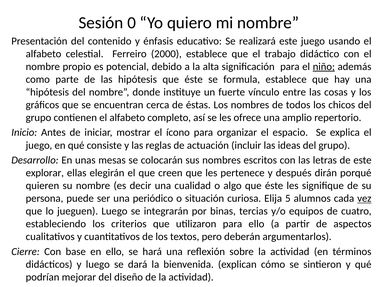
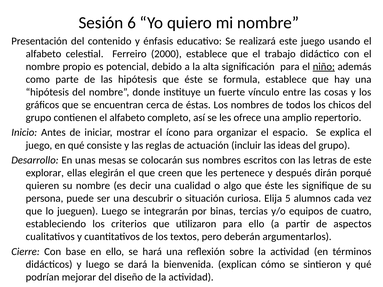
0: 0 -> 6 (132, 23)
periódico: periódico -> descubrir (153, 199)
vez underline: present -> none (364, 199)
